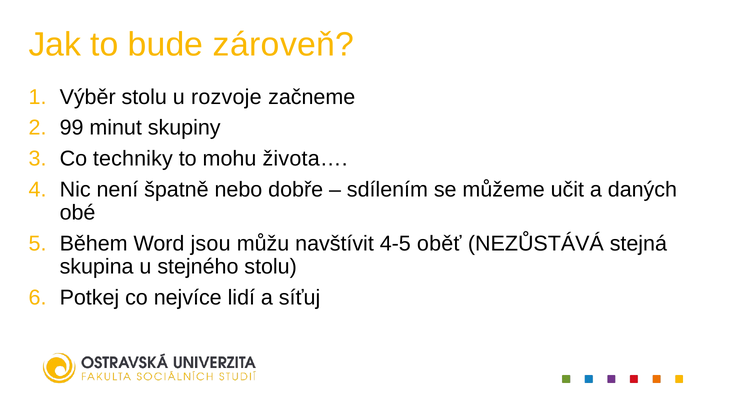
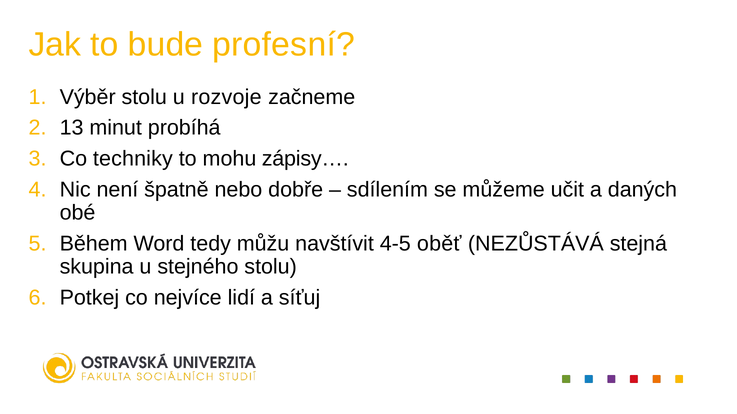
zároveň: zároveň -> profesní (284, 45)
99: 99 -> 13 (72, 128)
skupiny: skupiny -> probíhá (184, 128)
života…: života… -> zápisy… (305, 159)
jsou: jsou -> tedy (211, 244)
